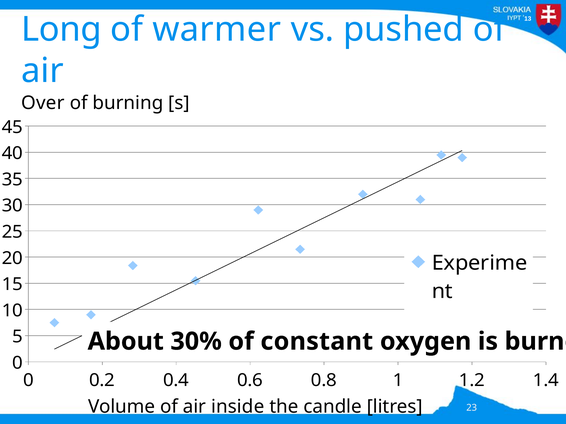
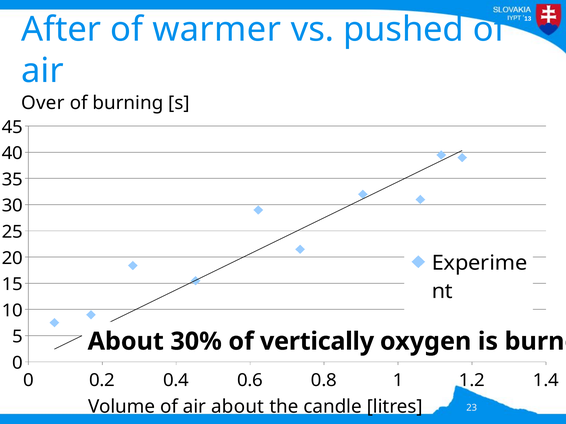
Long: Long -> After (61, 29)
constant: constant -> vertically (317, 342)
air inside: inside -> about (238, 407)
